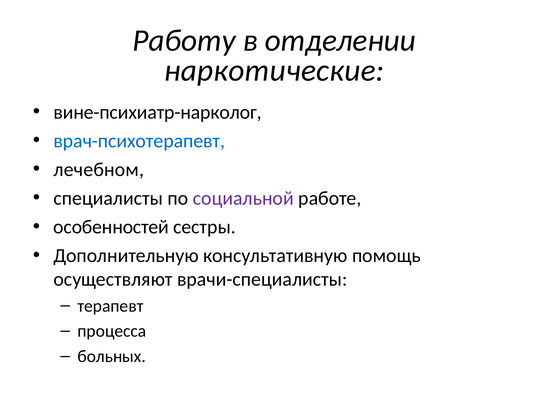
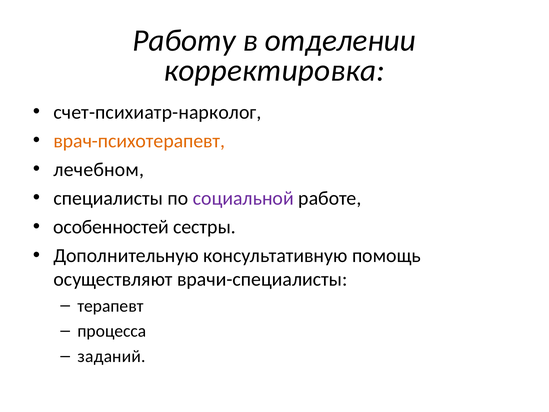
наркотические: наркотические -> корректировка (274, 70)
вине-психиатр-нарколог: вине-психиатр-нарколог -> счет-психиатр-нарколог (158, 112)
врач-психотерапевт colour: blue -> orange (139, 141)
больных: больных -> заданий (112, 356)
